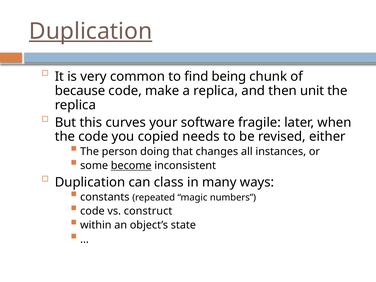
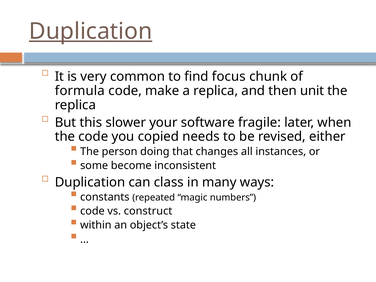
being: being -> focus (229, 76)
because: because -> formula (80, 91)
curves: curves -> slower (126, 122)
become underline: present -> none (131, 166)
